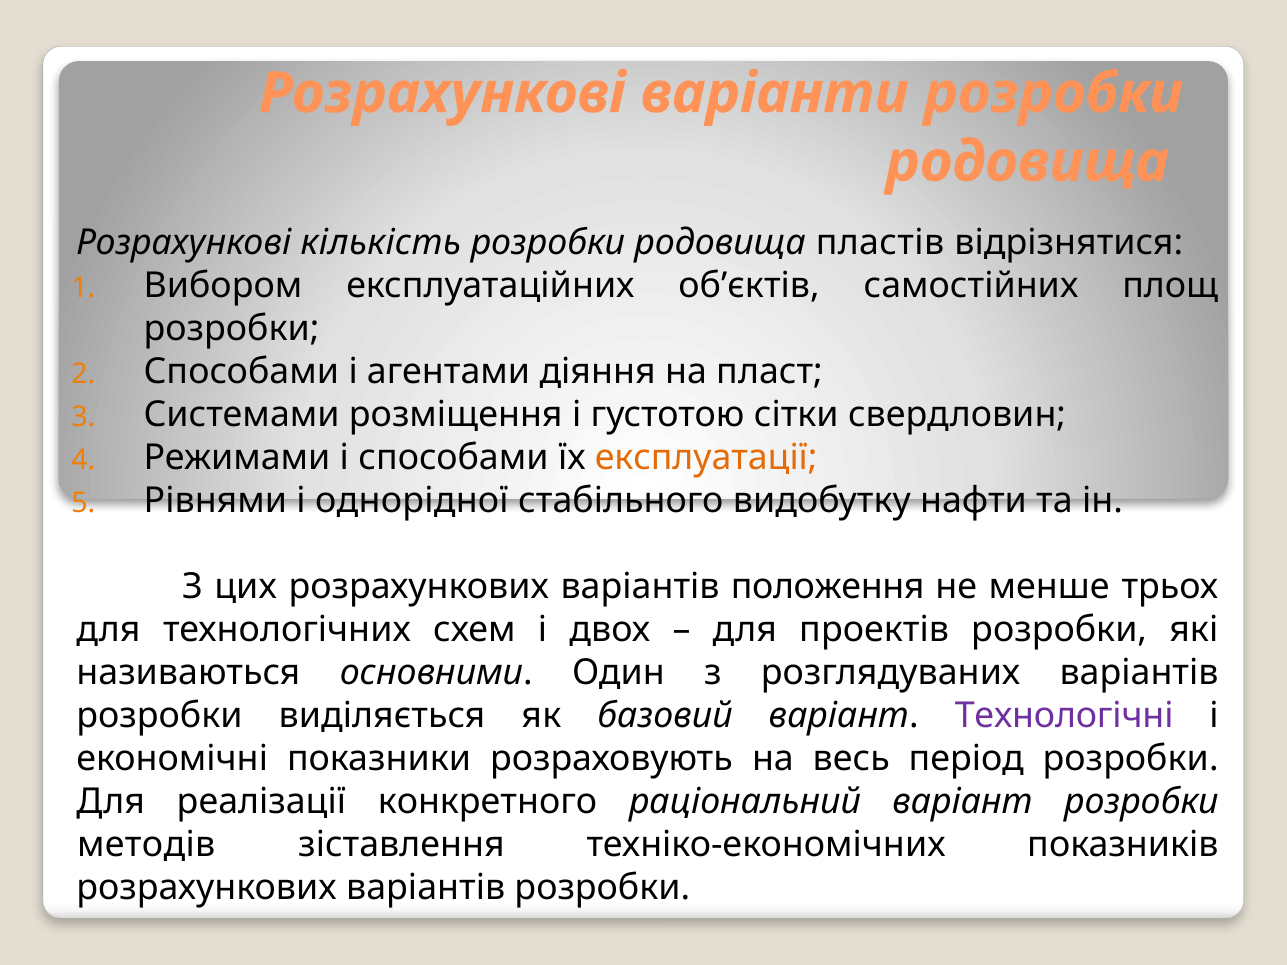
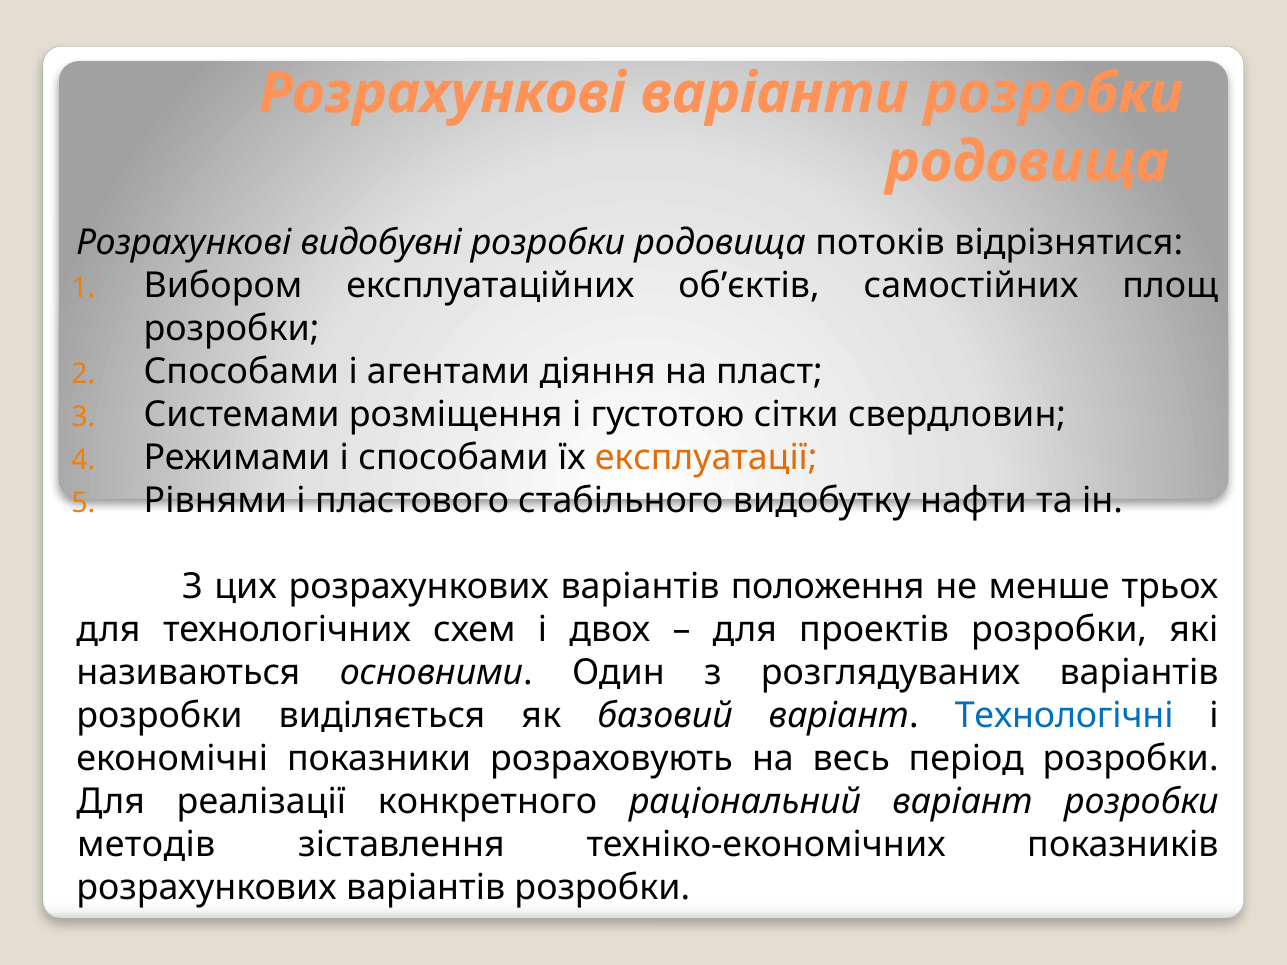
кількість: кількість -> видобувні (381, 243)
пластів: пластів -> потоків (880, 243)
однорідної: однорідної -> пластового (412, 501)
Технологічні colour: purple -> blue (1064, 716)
